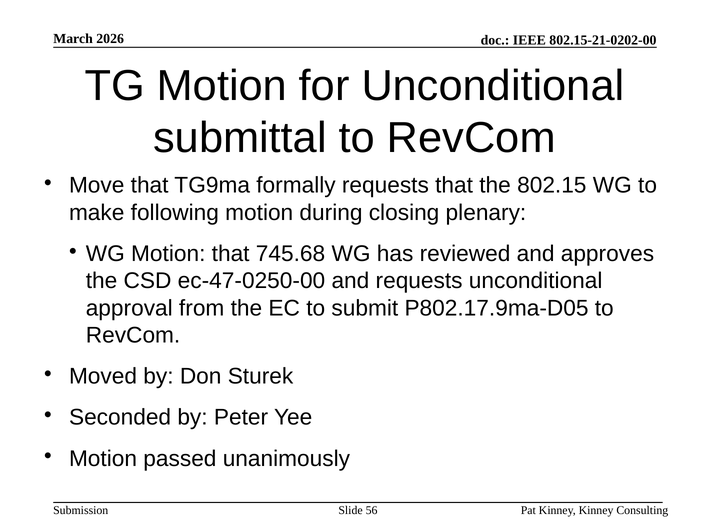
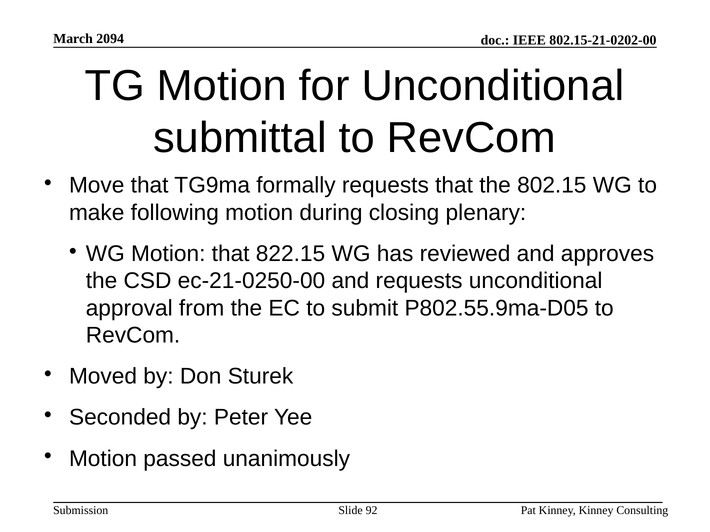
2026: 2026 -> 2094 (110, 39)
745.68: 745.68 -> 822.15 (291, 254)
ec-47-0250-00: ec-47-0250-00 -> ec-21-0250-00 (251, 281)
P802.17.9ma-D05: P802.17.9ma-D05 -> P802.55.9ma-D05 (497, 308)
56: 56 -> 92 (372, 511)
